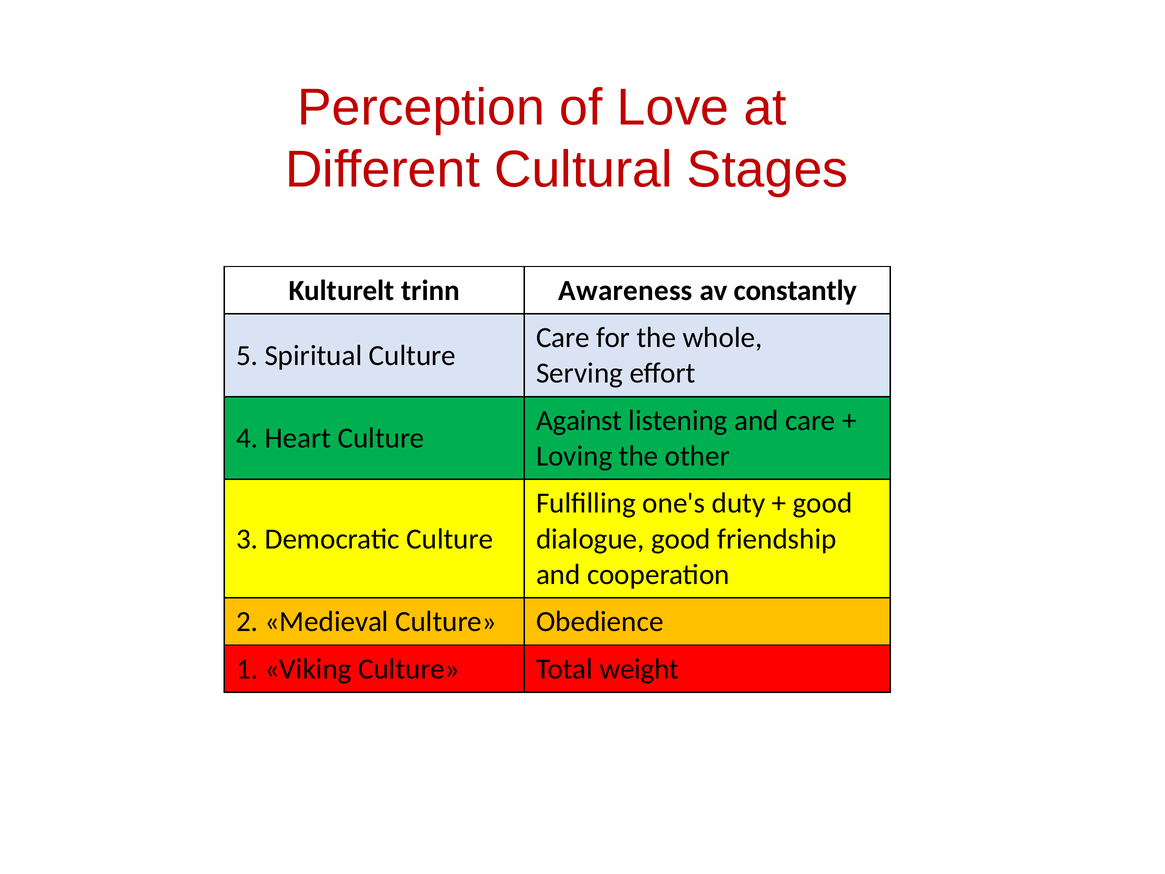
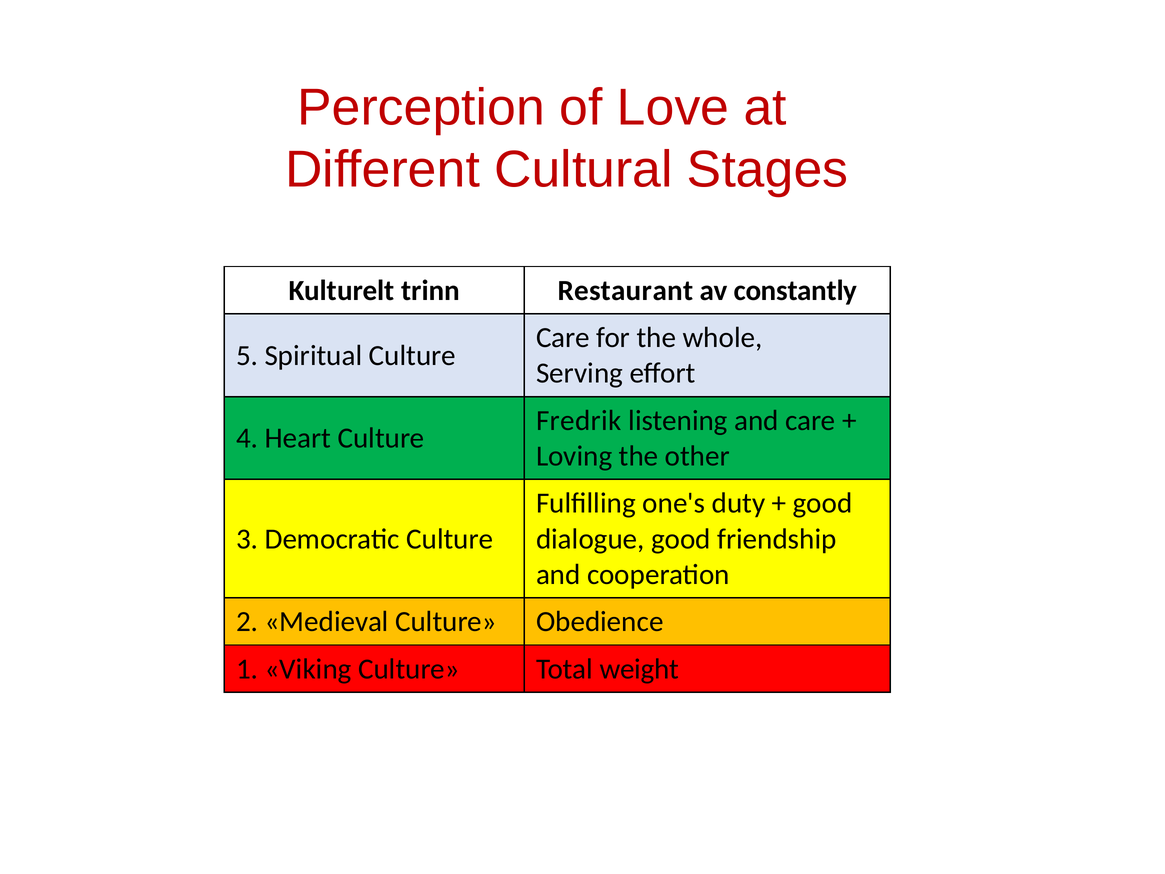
Awareness: Awareness -> Restaurant (625, 290)
Against: Against -> Fredrik (579, 420)
